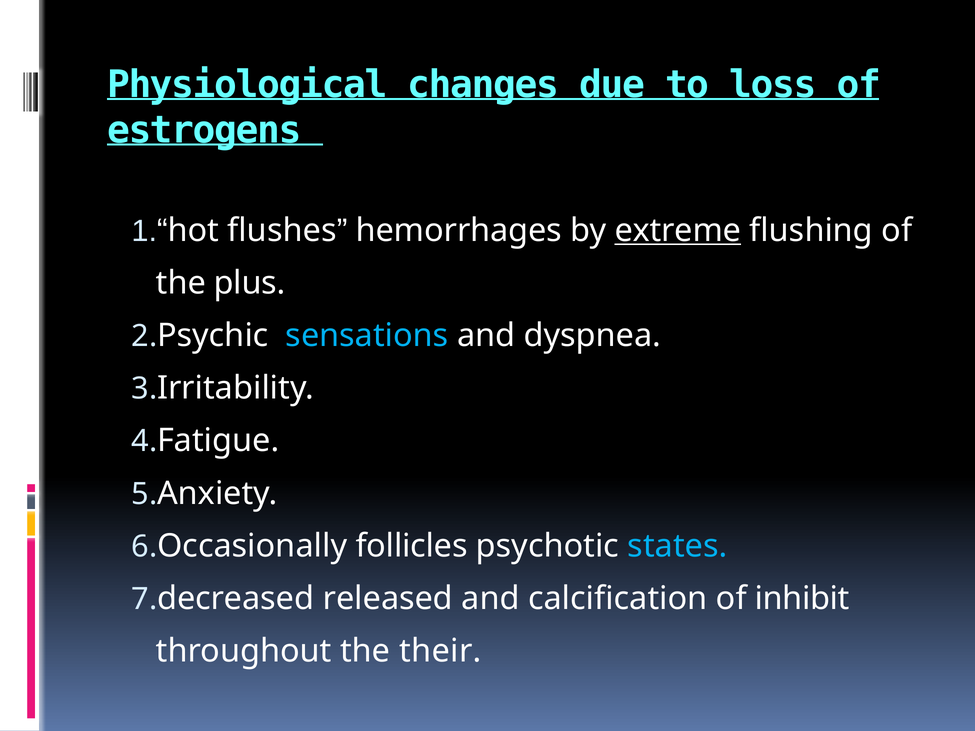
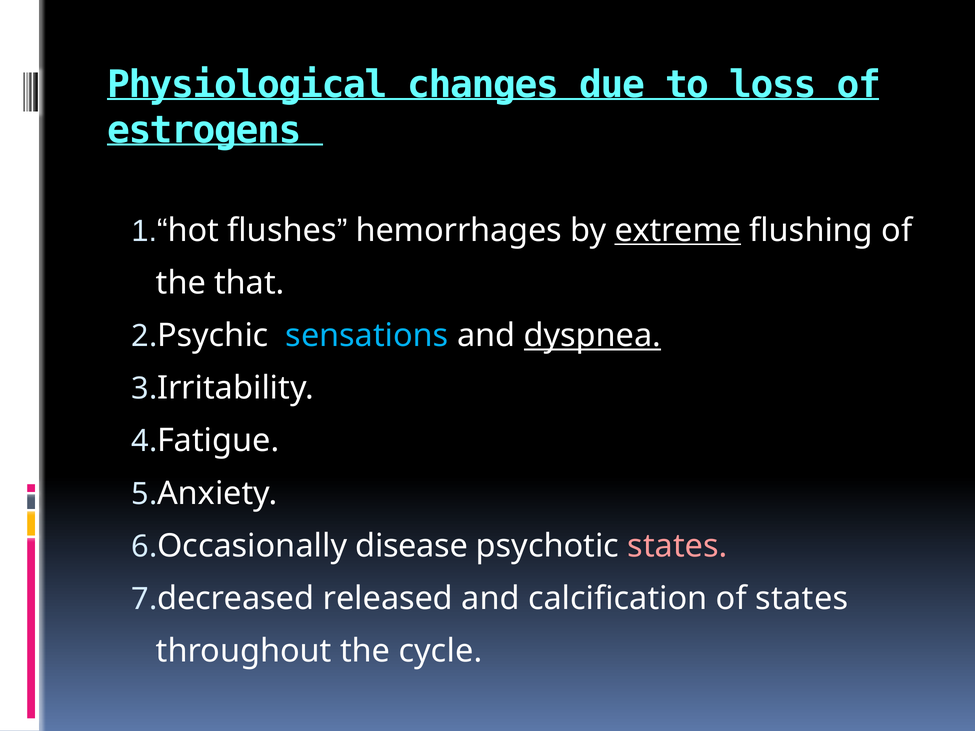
plus: plus -> that (249, 283)
dyspnea underline: none -> present (593, 336)
follicles: follicles -> disease (412, 546)
states colour: light blue -> pink (677, 546)
of inhibit: inhibit -> states (802, 599)
their: their -> cycle (440, 651)
